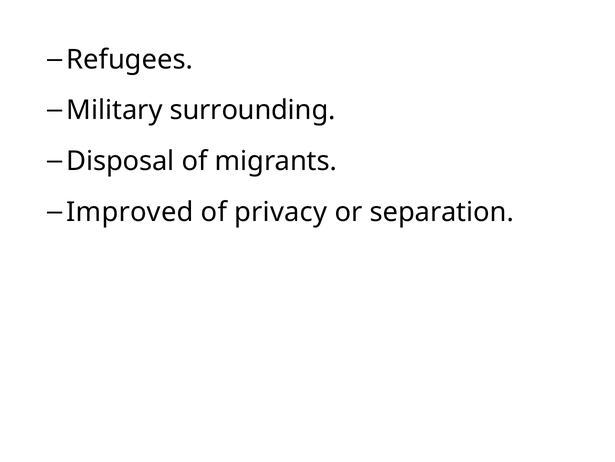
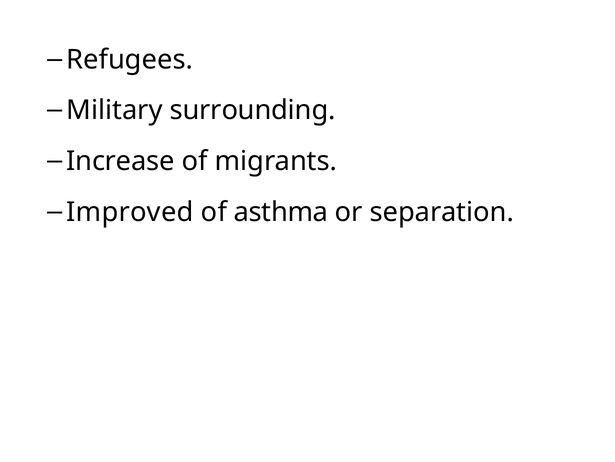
Disposal: Disposal -> Increase (120, 161)
privacy: privacy -> asthma (281, 212)
